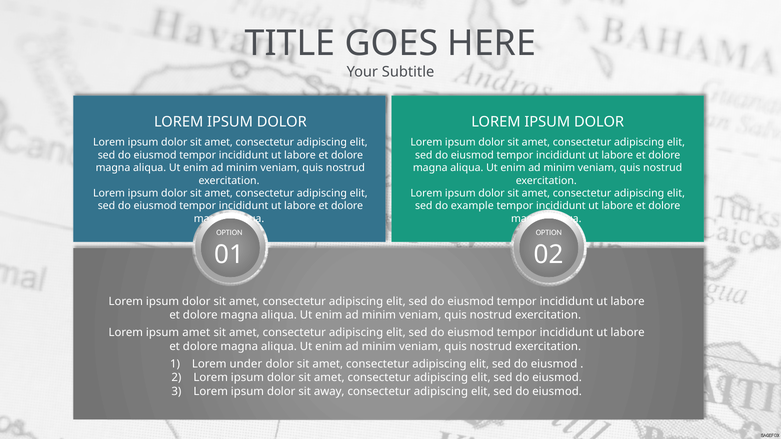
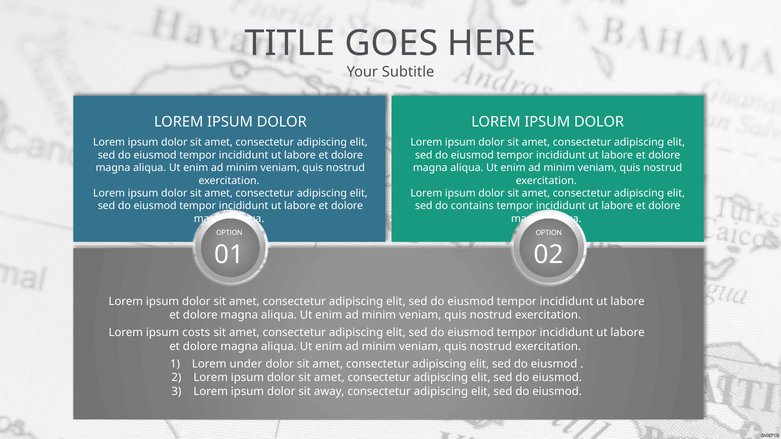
example: example -> contains (472, 206)
ipsum amet: amet -> costs (196, 333)
